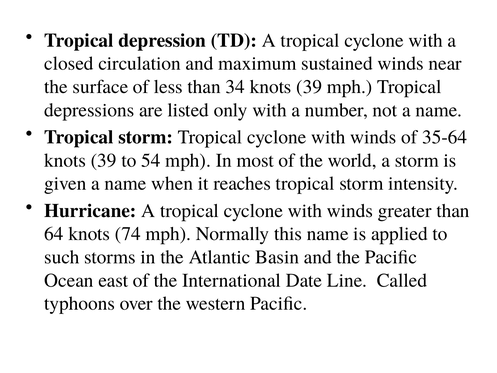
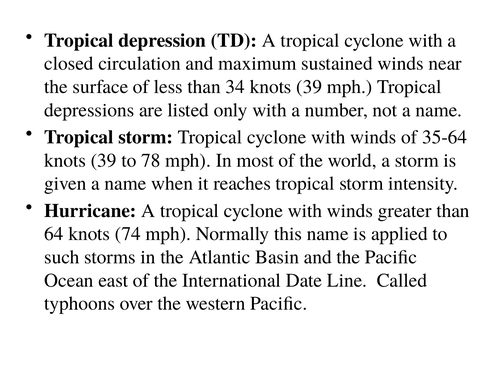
54: 54 -> 78 (151, 160)
